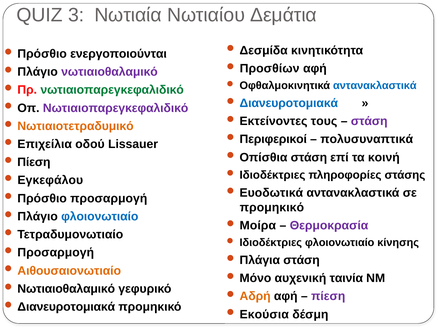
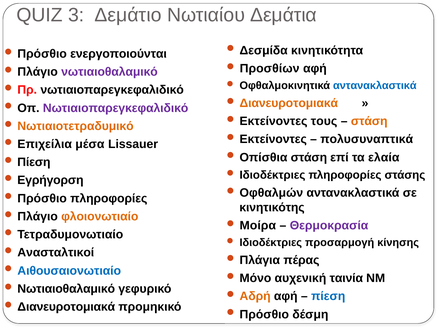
Νωτιαία: Νωτιαία -> Δεμάτιο (128, 15)
νωτιαιοπαρεγκεφαλιδικό colour: green -> black (112, 90)
Διανευροτομιακά colour: blue -> orange (289, 103)
στάση colour: purple -> orange (369, 121)
Περιφερικοί: Περιφερικοί -> Εκτείνοντες (273, 139)
οδού: οδού -> μέσα (90, 144)
κοινή: κοινή -> ελαία (384, 157)
Εγκεφάλου: Εγκεφάλου -> Εγρήγορση (50, 180)
Ευοδωτικά: Ευοδωτικά -> Οφθαλμών (271, 193)
Πρόσθιο προσαρμογή: προσαρμογή -> πληροφορίες (109, 198)
προμηκικό: προμηκικό -> κινητικότης (272, 207)
φλοιονωτιαίο colour: blue -> orange (100, 216)
Ιδιοδέκτριες φλοιονωτιαίο: φλοιονωτιαίο -> προσαρμογή (340, 243)
Προσαρμογή: Προσαρμογή -> Ανασταλτικοί (56, 252)
Πλάγια στάση: στάση -> πέρας (301, 260)
Αιθουσαιονωτιαίο colour: orange -> blue (69, 270)
πίεση colour: purple -> blue (328, 296)
Εκούσια: Εκούσια -> Πρόσθιο (264, 314)
